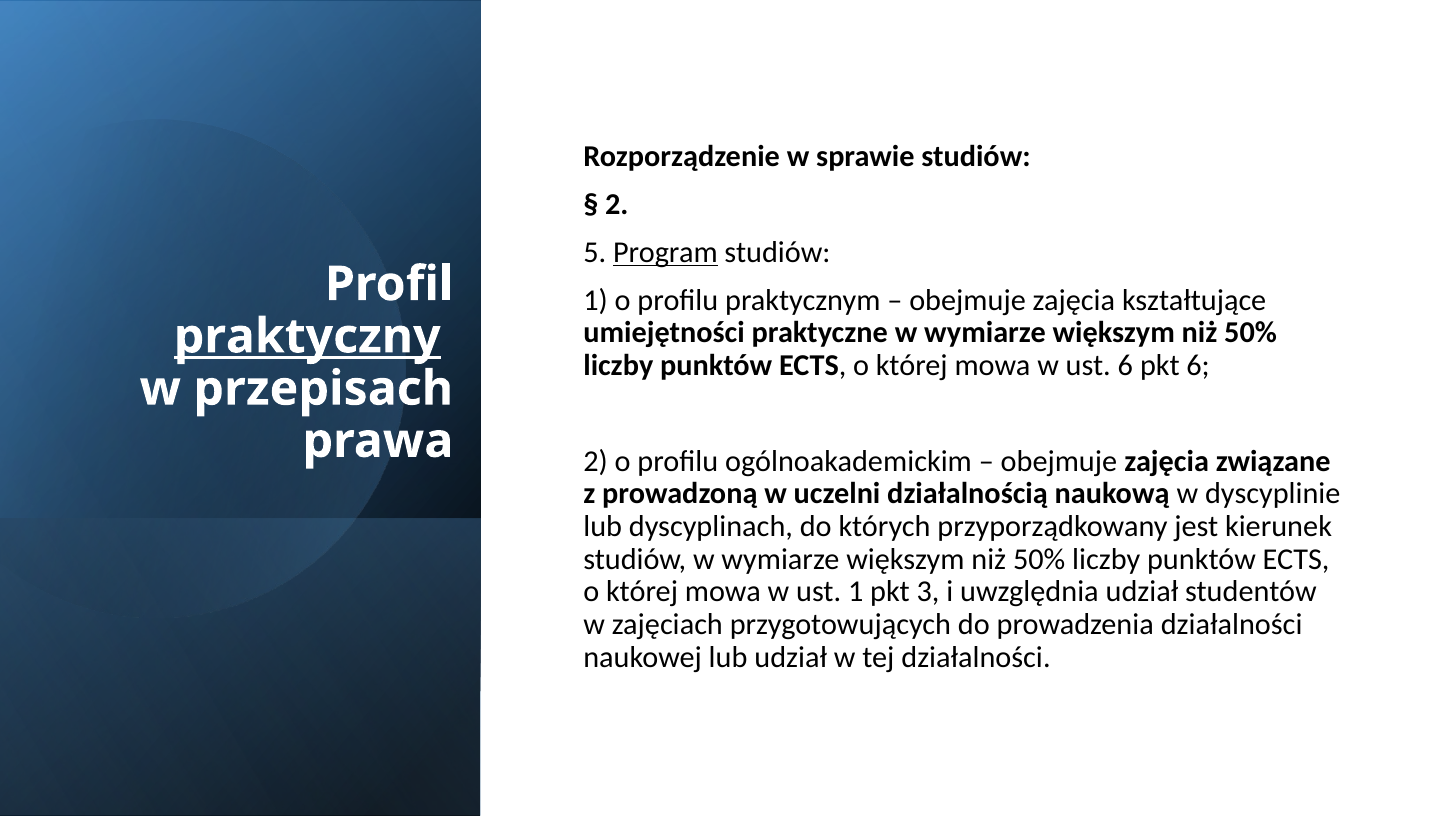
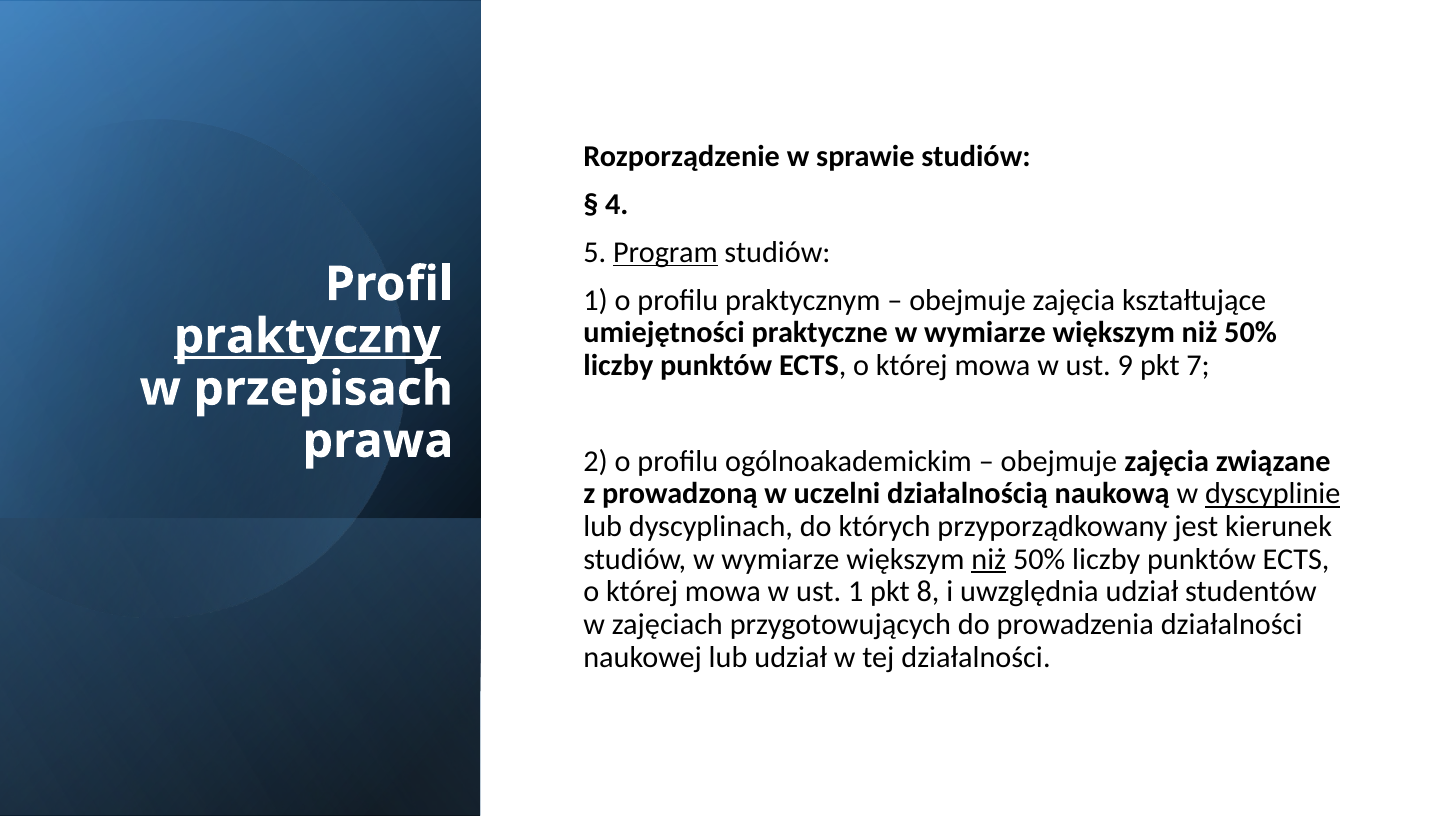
2: 2 -> 4 (617, 205)
ust 6: 6 -> 9 (1125, 366)
pkt 6: 6 -> 7 (1198, 366)
dyscyplinie underline: none -> present (1273, 494)
niż underline: none -> present (989, 559)
3: 3 -> 8 (928, 592)
